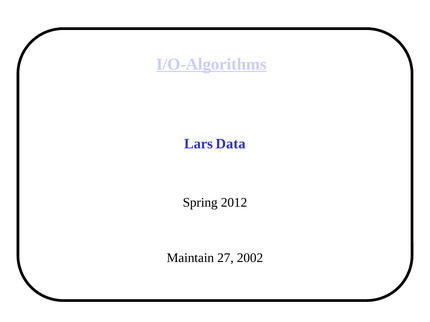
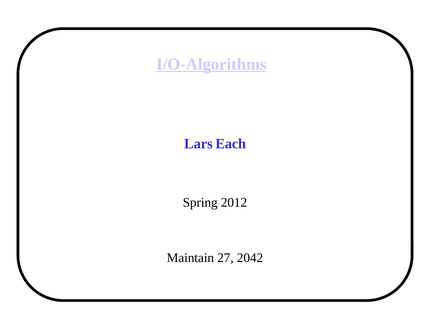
Data: Data -> Each (231, 144)
2002: 2002 -> 2042 (250, 258)
